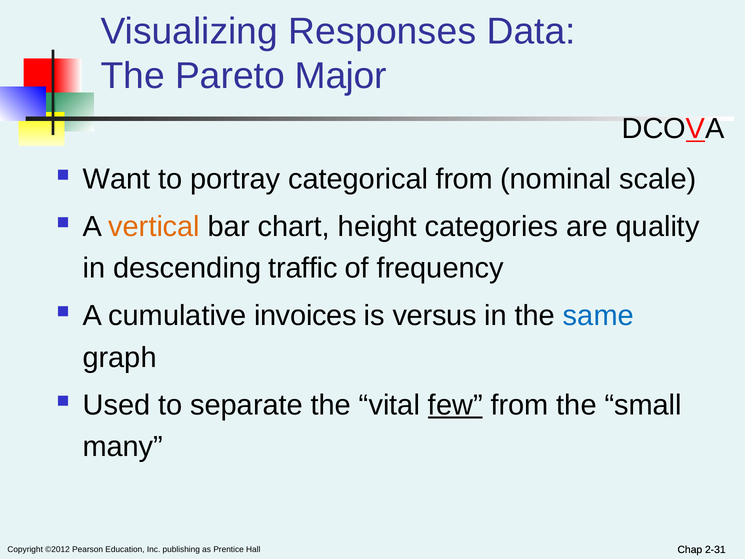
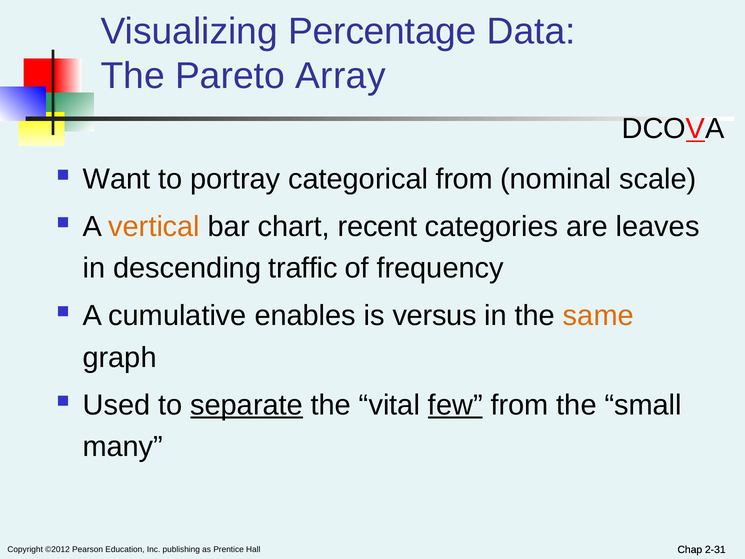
Responses: Responses -> Percentage (382, 31)
Major: Major -> Array (340, 76)
height: height -> recent (378, 226)
quality: quality -> leaves (658, 226)
invoices: invoices -> enables (305, 316)
same colour: blue -> orange (598, 316)
separate underline: none -> present (247, 405)
